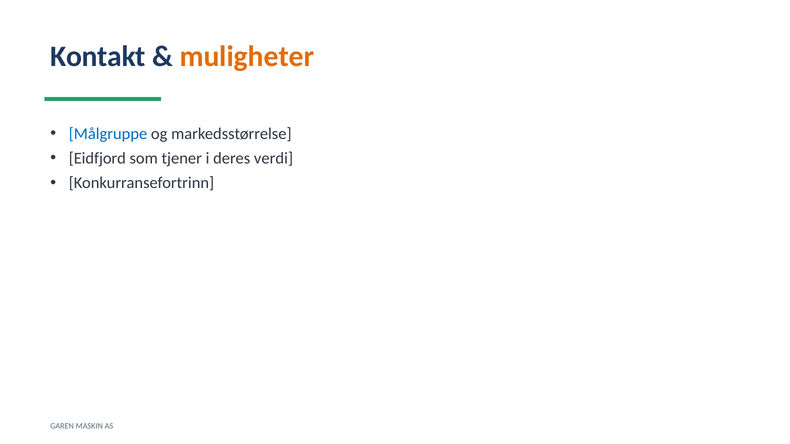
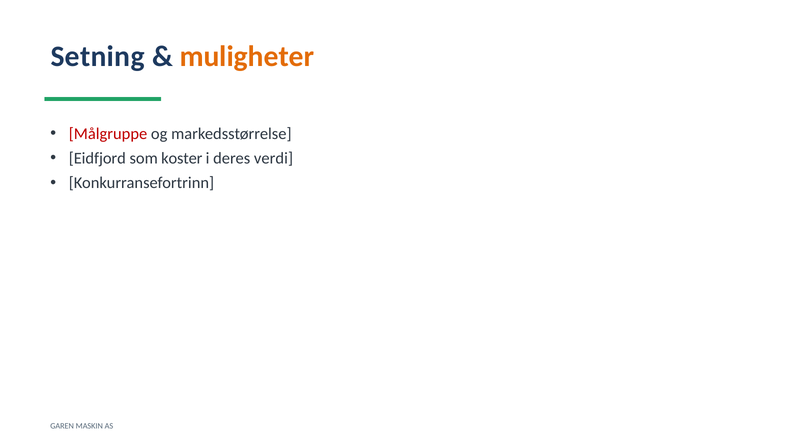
Kontakt: Kontakt -> Setning (98, 56)
Målgruppe colour: blue -> red (108, 134)
tjener: tjener -> koster (182, 159)
